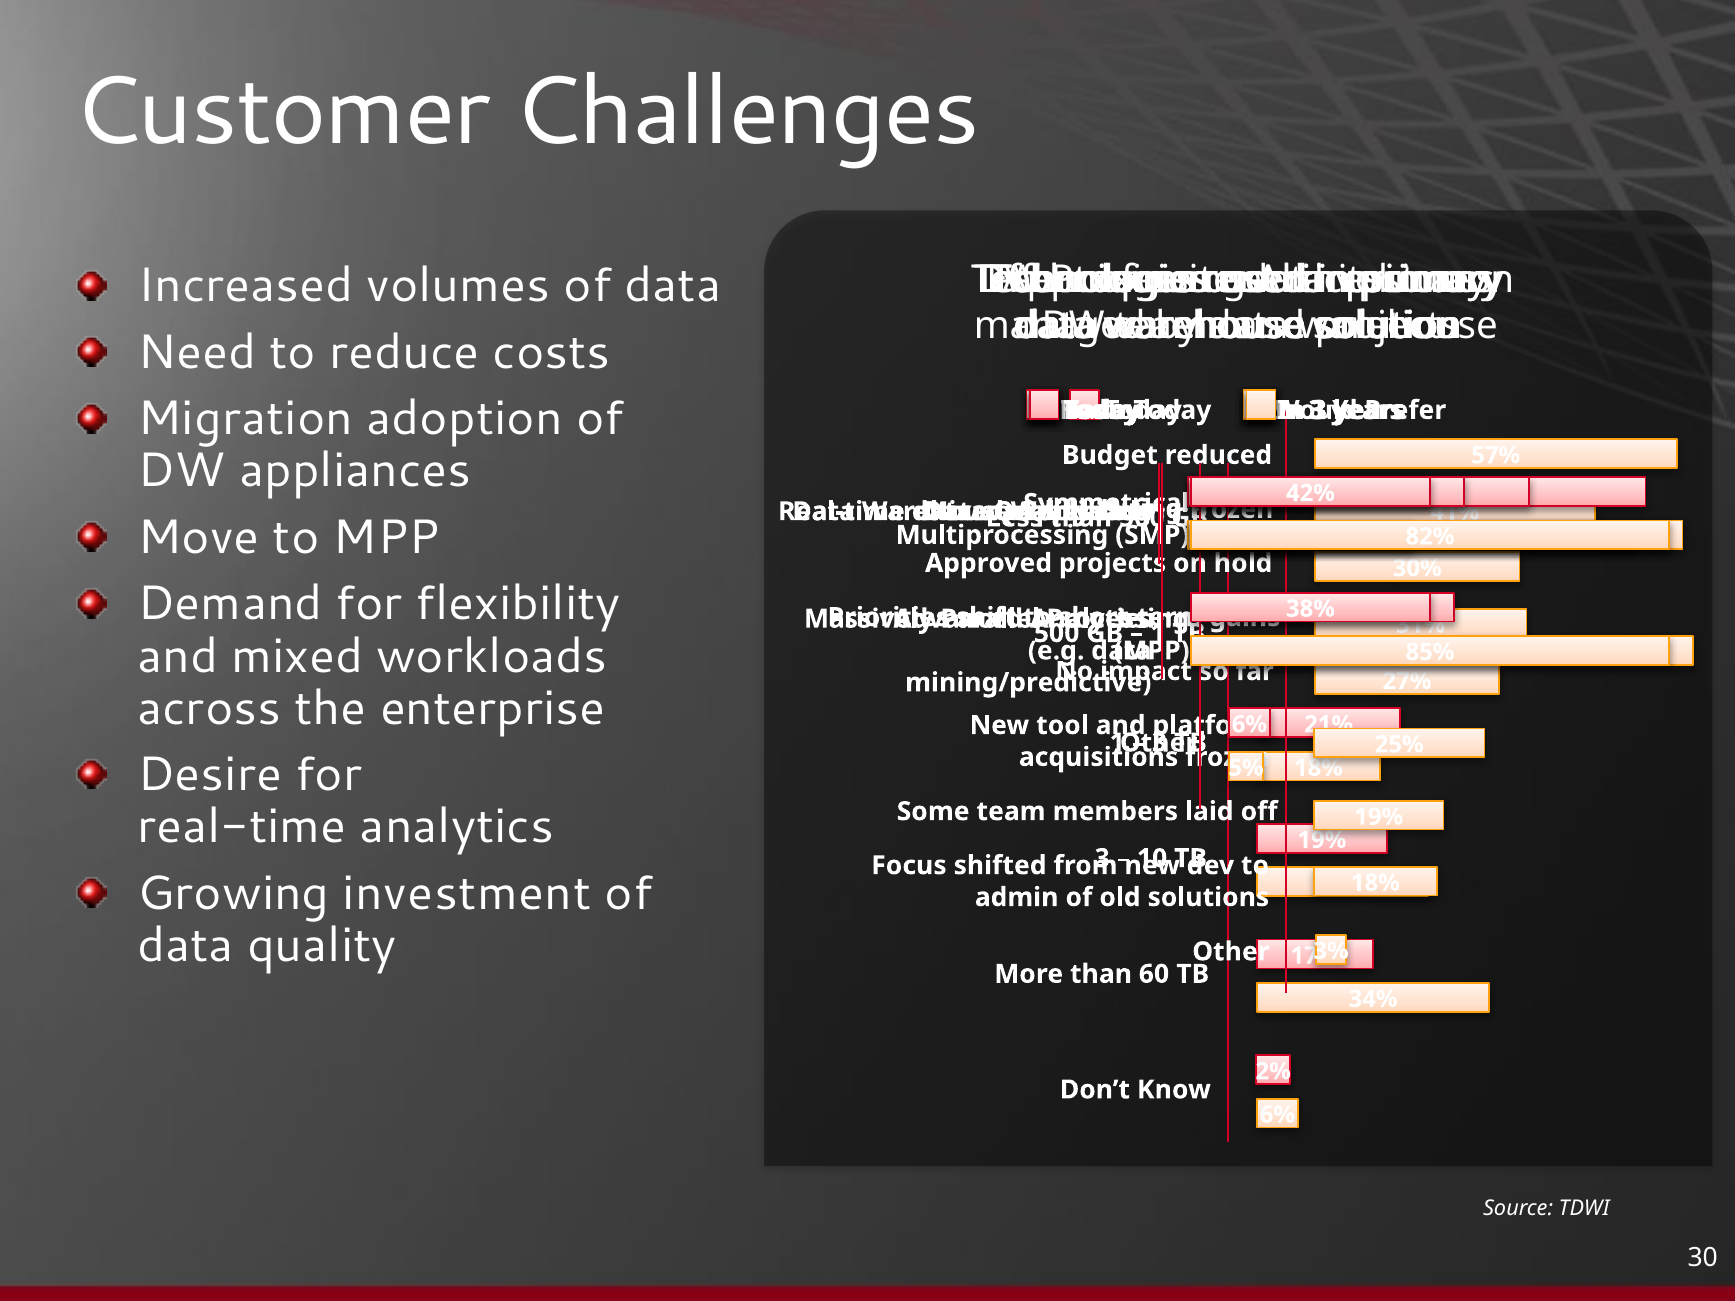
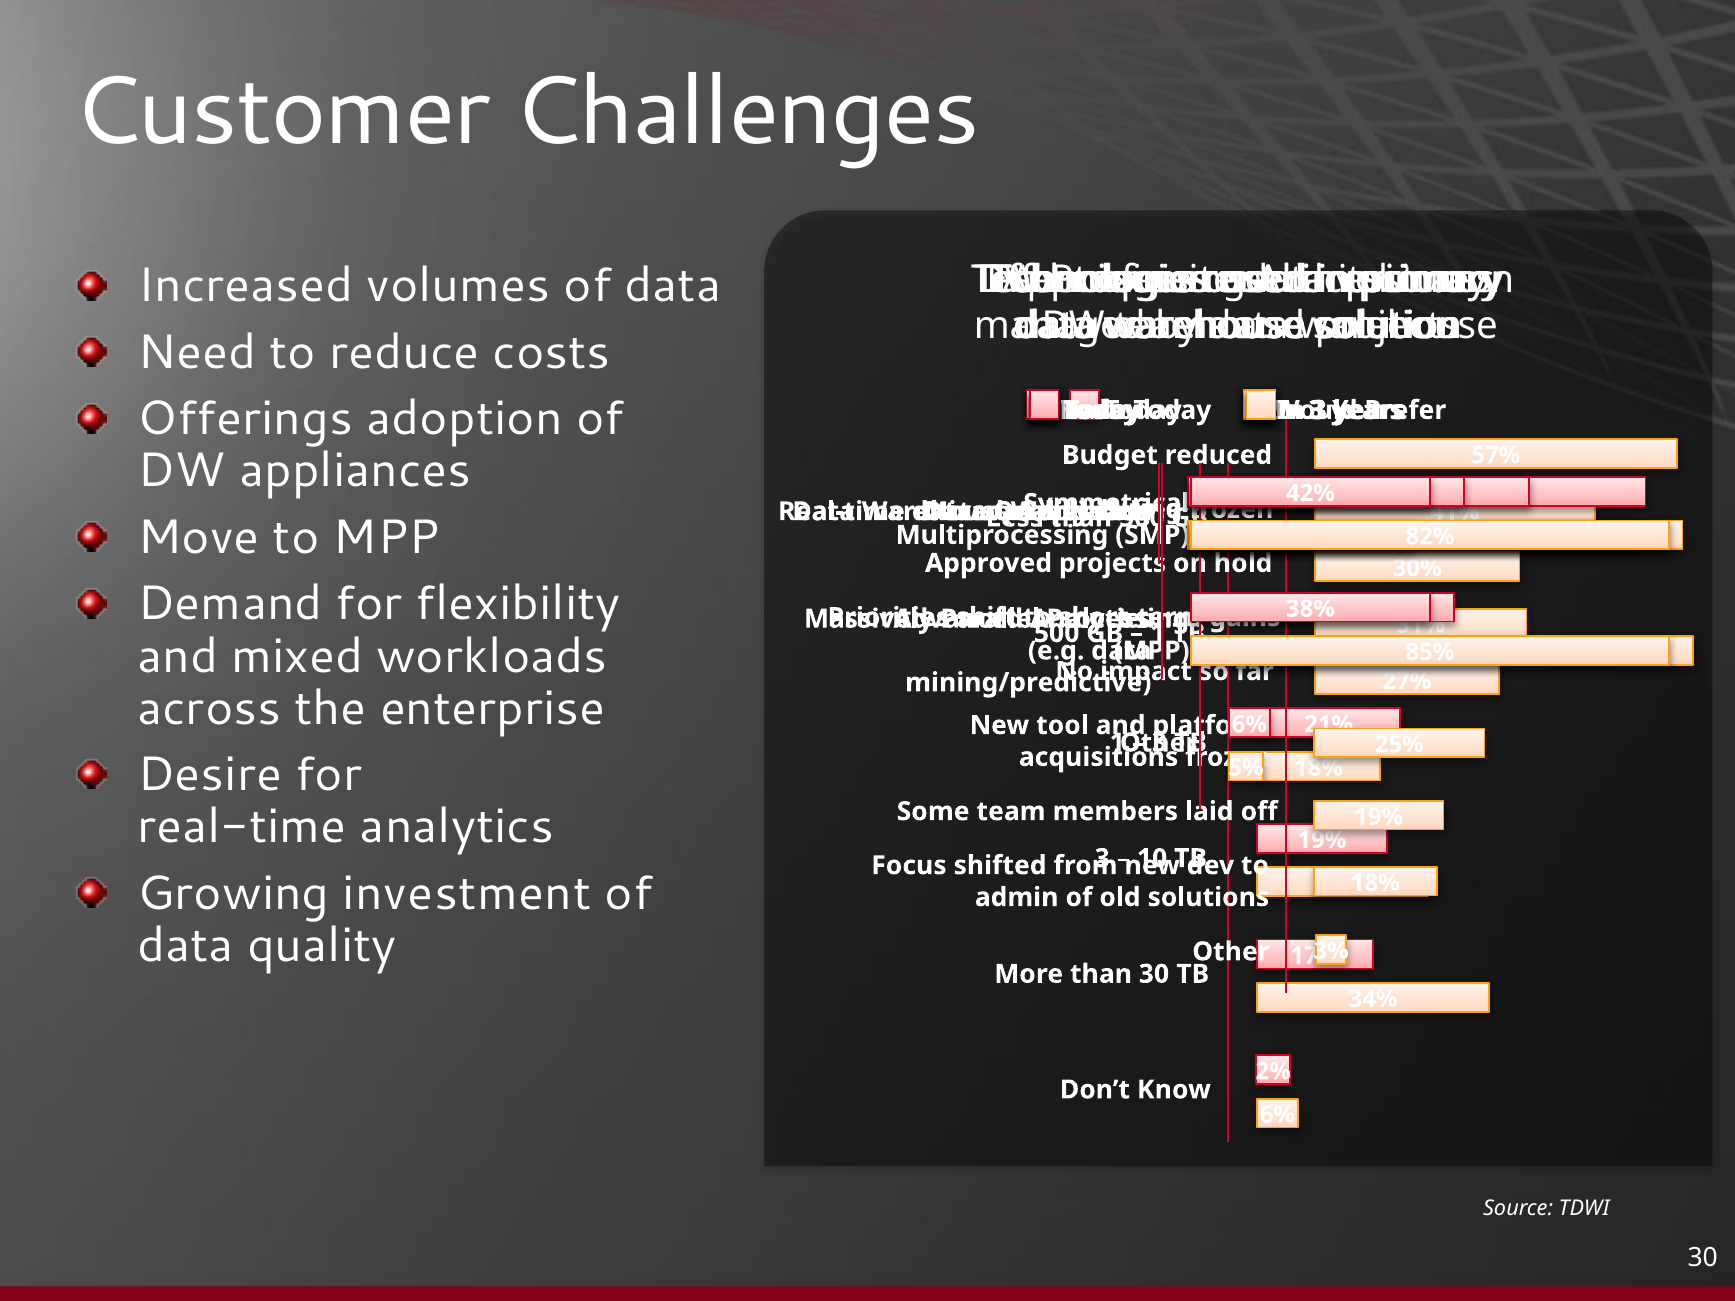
Migration: Migration -> Offerings (245, 419)
than 60: 60 -> 30 (1154, 974)
